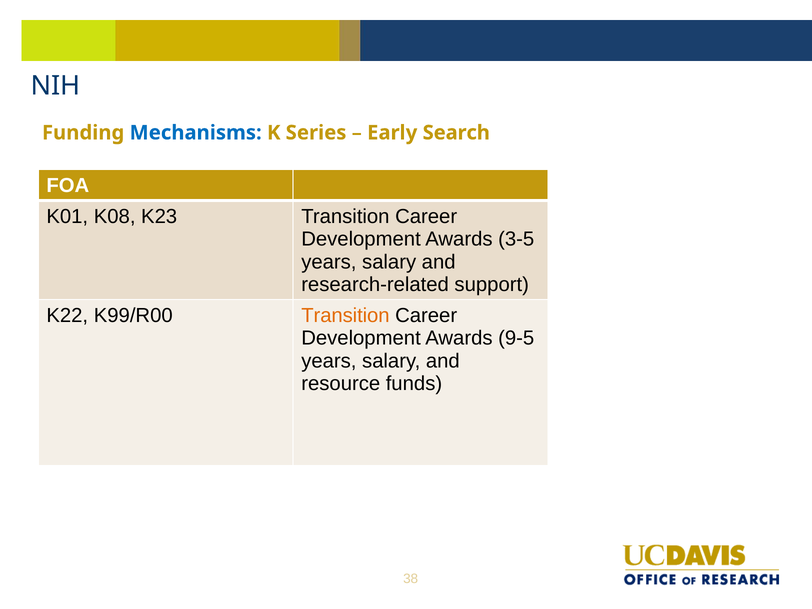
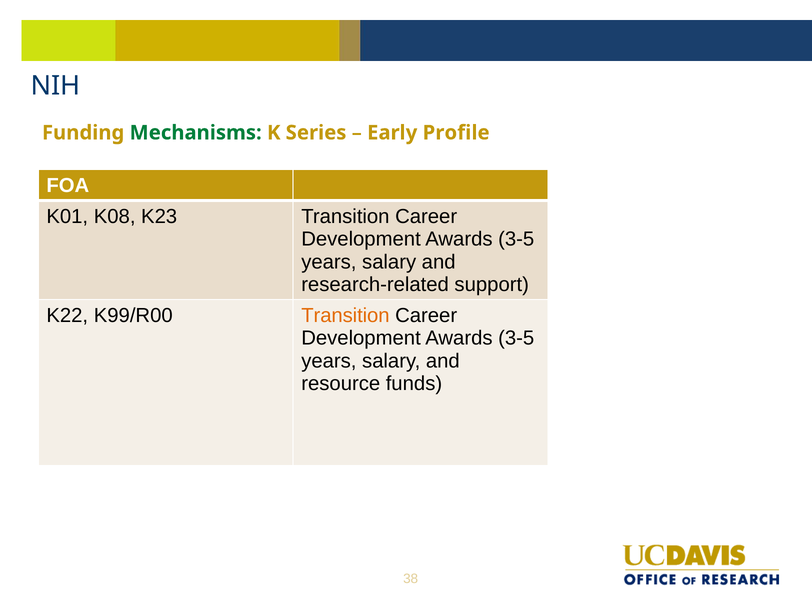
Mechanisms colour: blue -> green (196, 133)
Search: Search -> Profile (456, 133)
9-5: 9-5 -> 3-5 (516, 338)
